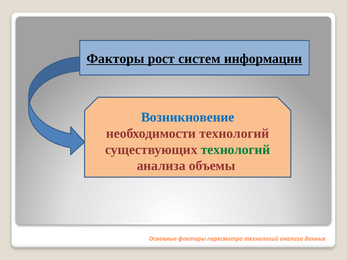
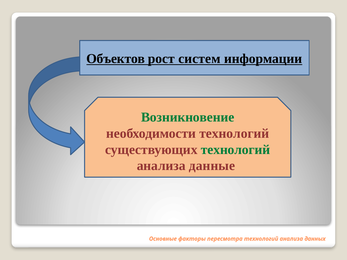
Факторы: Факторы -> Объектов (116, 59)
Возникновение colour: blue -> green (188, 117)
объемы: объемы -> данные (212, 166)
